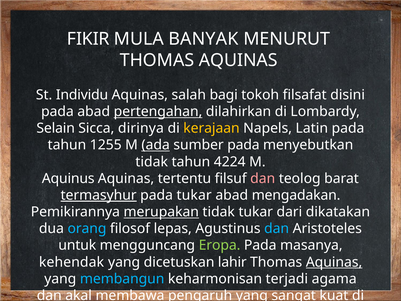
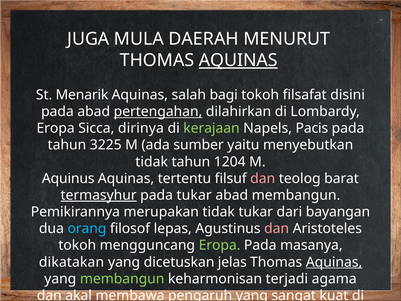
FIKIR: FIKIR -> JUGA (88, 39)
BANYAK: BANYAK -> DAERAH (204, 39)
AQUINAS underline: none -> present (238, 60)
Individu: Individu -> Menarik (82, 95)
Selain: Selain -> Eropa (56, 128)
kerajaan colour: yellow -> light green (211, 128)
Latin: Latin -> Pacis (312, 128)
1255: 1255 -> 3225 (106, 145)
ada underline: present -> none (156, 145)
sumber pada: pada -> yaitu (243, 145)
4224: 4224 -> 1204 (230, 162)
abad mengadakan: mengadakan -> membangun (296, 195)
merupakan underline: present -> none (161, 212)
dikatakan: dikatakan -> bayangan (338, 212)
dan colour: light blue -> pink (277, 228)
untuk: untuk -> tokoh (77, 245)
kehendak: kehendak -> dikatakan (72, 262)
lahir: lahir -> jelas (232, 262)
membangun colour: light blue -> light green (122, 279)
